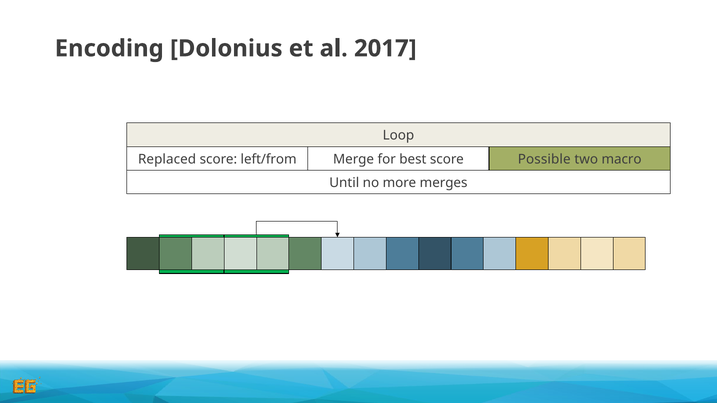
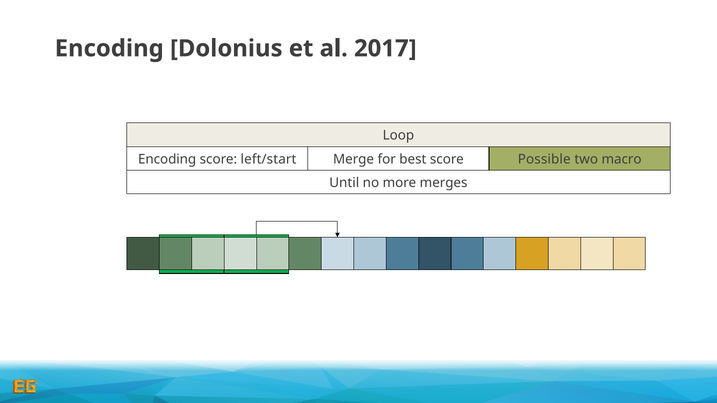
Replaced: Replaced -> Encoding (167, 159)
left/from: left/from -> left/start (269, 159)
